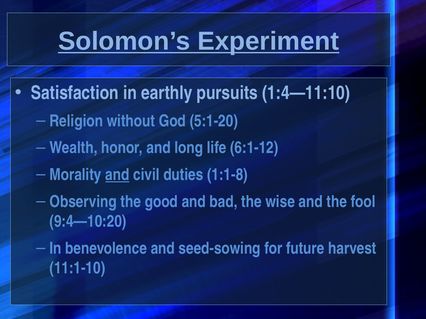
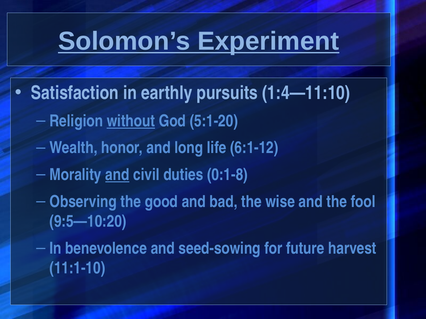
without underline: none -> present (131, 121)
1:1-8: 1:1-8 -> 0:1-8 (227, 175)
9:4—10:20: 9:4—10:20 -> 9:5—10:20 (88, 222)
